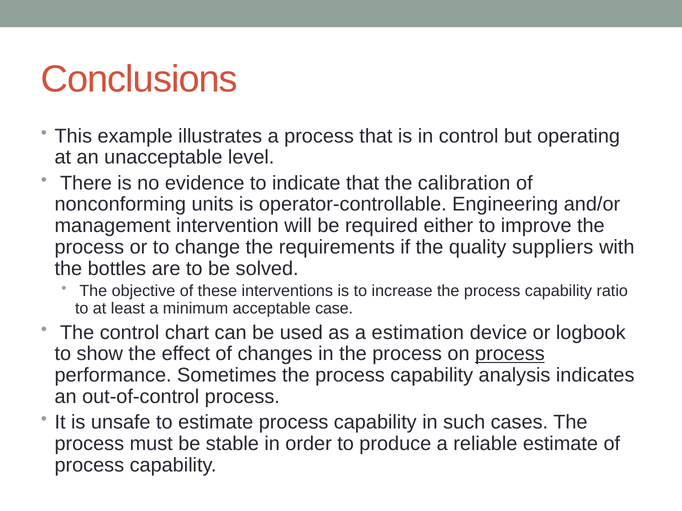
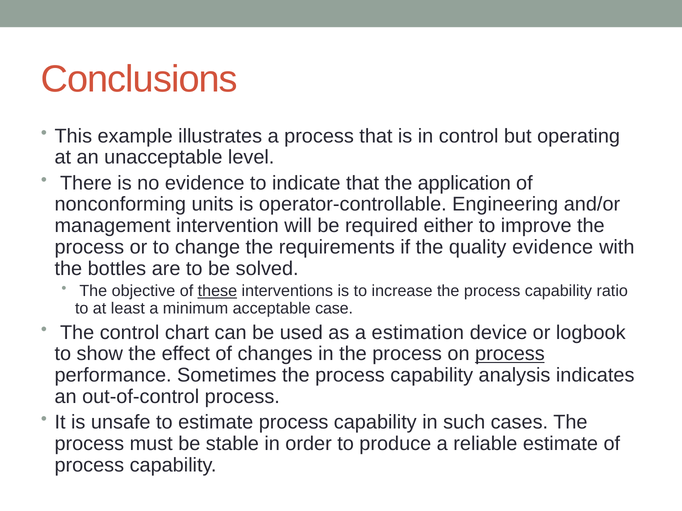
calibration: calibration -> application (464, 183)
quality suppliers: suppliers -> evidence (553, 248)
these underline: none -> present (217, 291)
